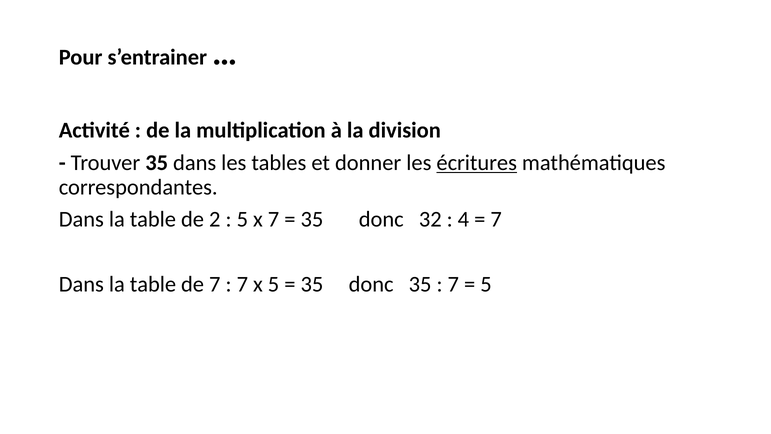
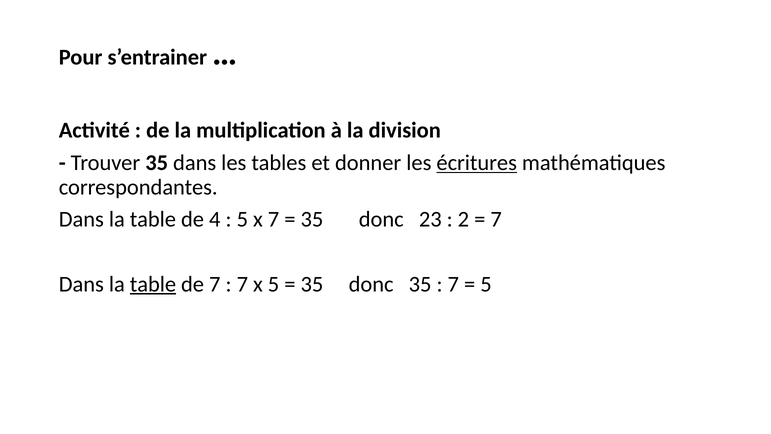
2: 2 -> 4 (215, 219)
32: 32 -> 23 (430, 219)
4: 4 -> 2 (463, 219)
table underline: none -> present (153, 284)
